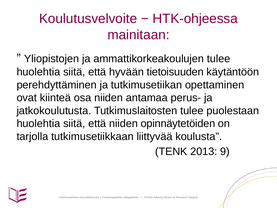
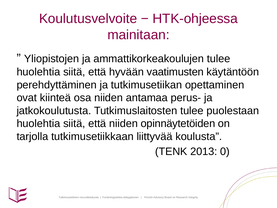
tietoisuuden: tietoisuuden -> vaatimusten (175, 72)
9: 9 -> 0 (225, 151)
